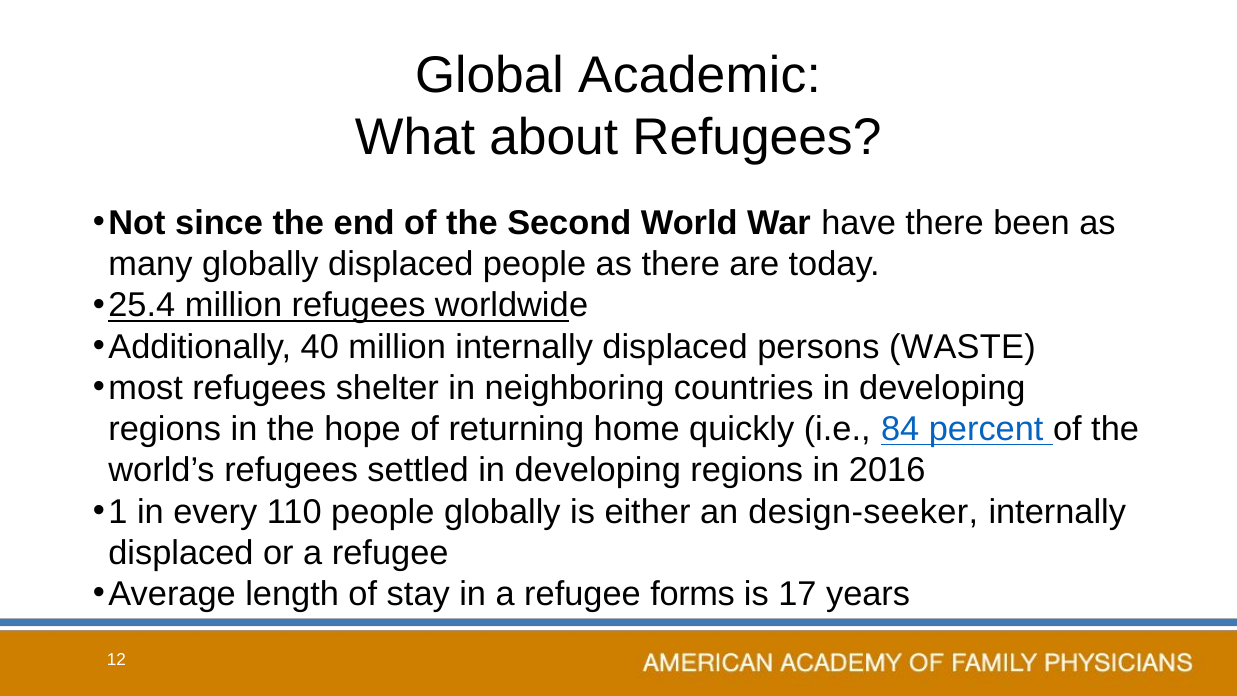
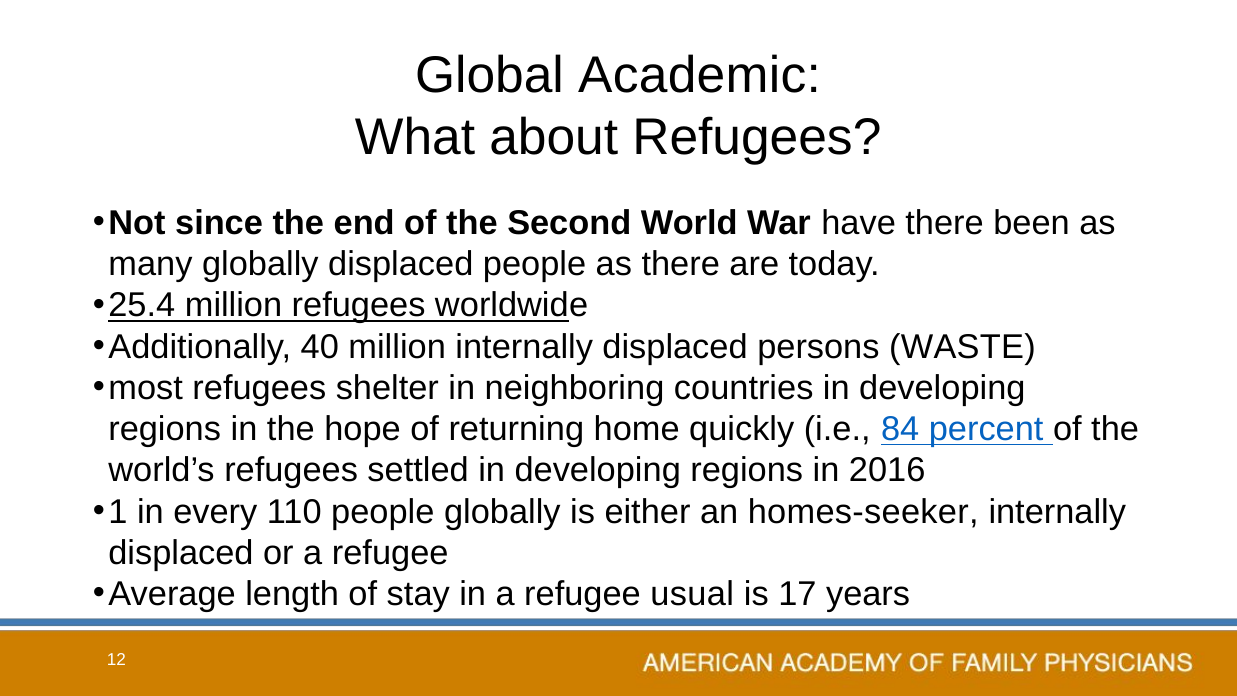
design-seeker: design-seeker -> homes-seeker (863, 512)
forms: forms -> usual (692, 594)
